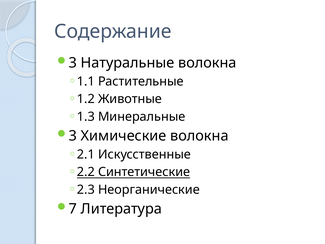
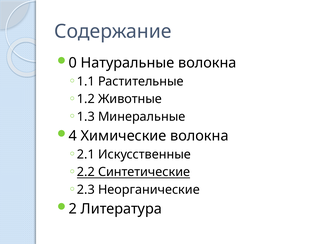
3: 3 -> 0 (73, 63)
3: 3 -> 4 (73, 136)
7: 7 -> 2 (73, 209)
